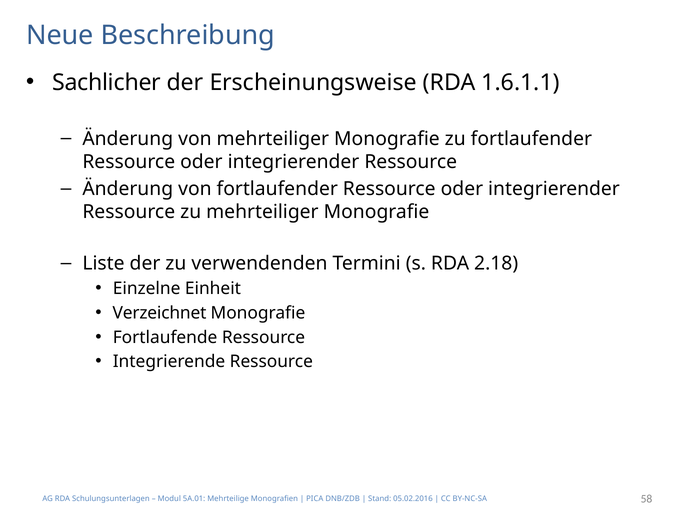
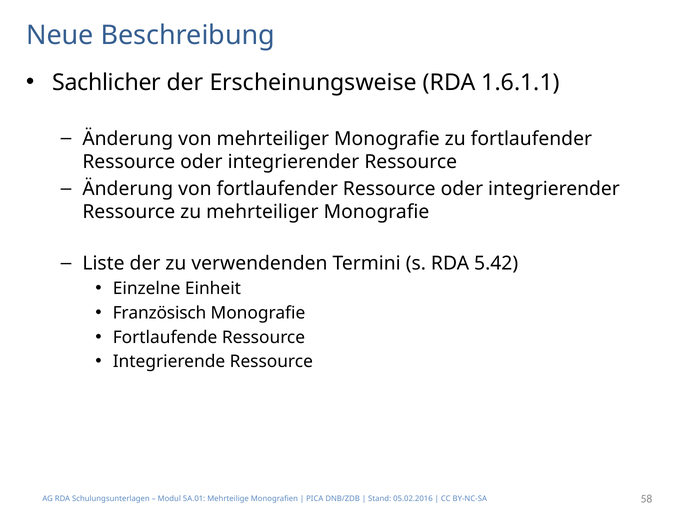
2.18: 2.18 -> 5.42 (496, 263)
Verzeichnet: Verzeichnet -> Französisch (159, 313)
